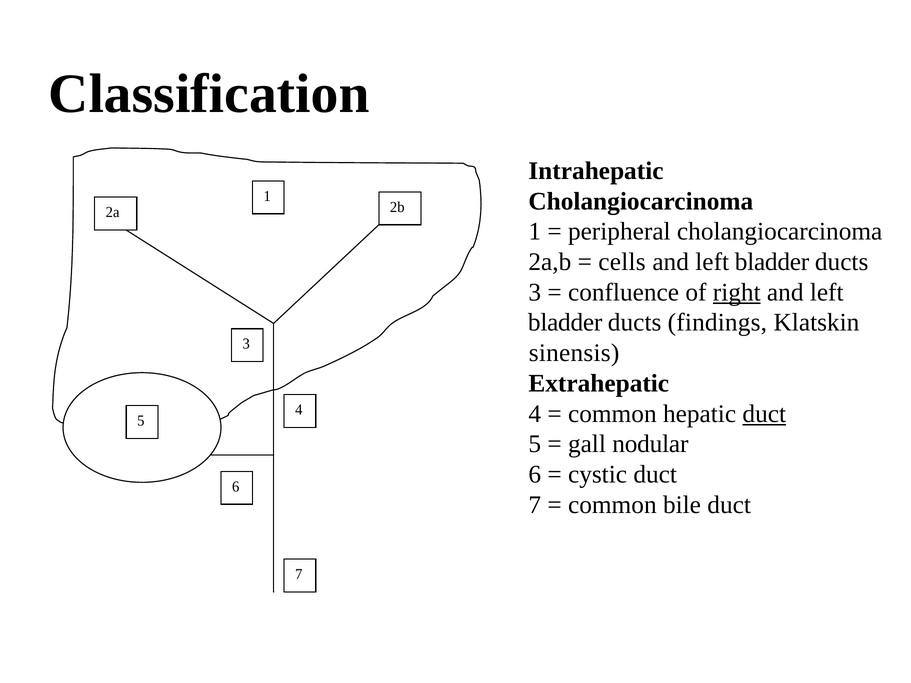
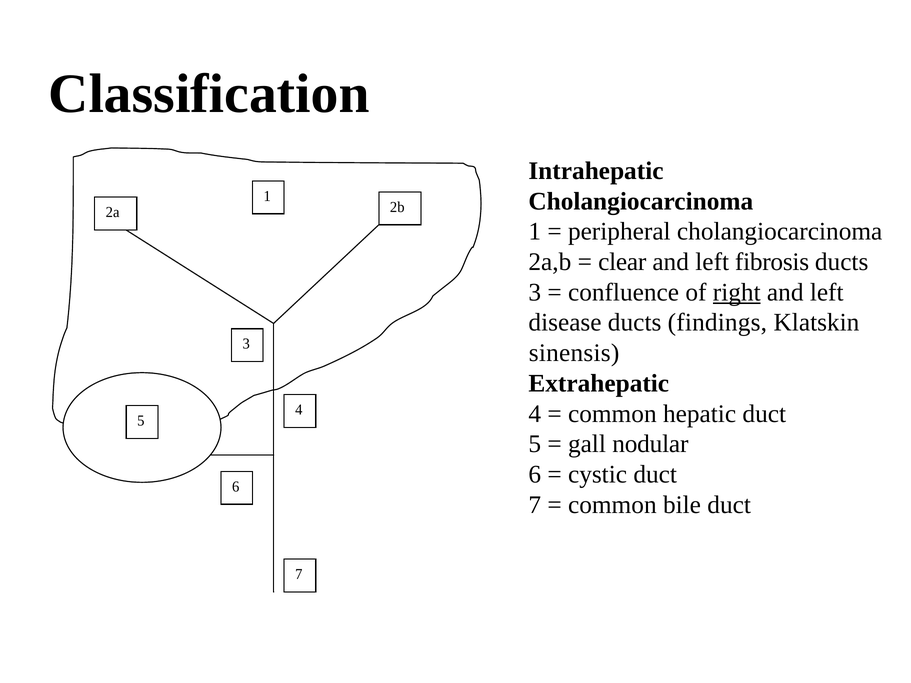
cells: cells -> clear (622, 262)
bladder: bladder -> fibrosis (772, 262)
bladder: bladder -> disease (565, 323)
duct underline: present -> none (764, 414)
